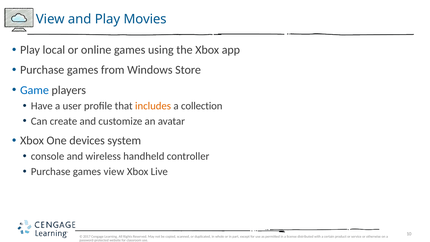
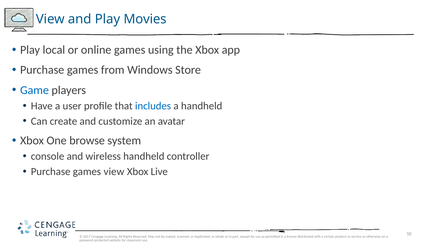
includes colour: orange -> blue (153, 106)
a collection: collection -> handheld (202, 106)
devices: devices -> browse (87, 140)
